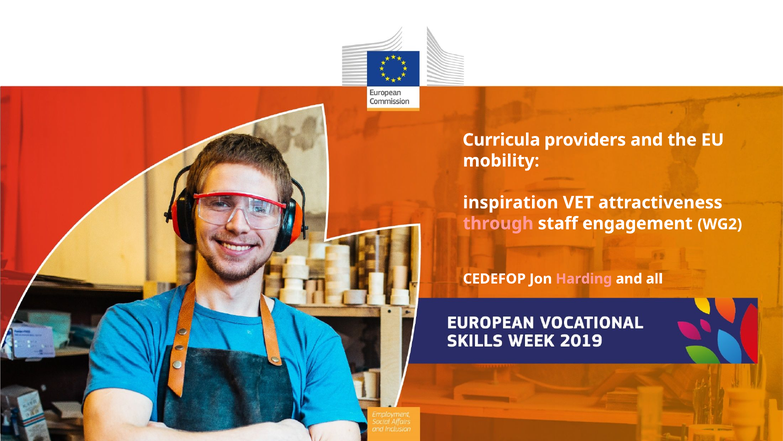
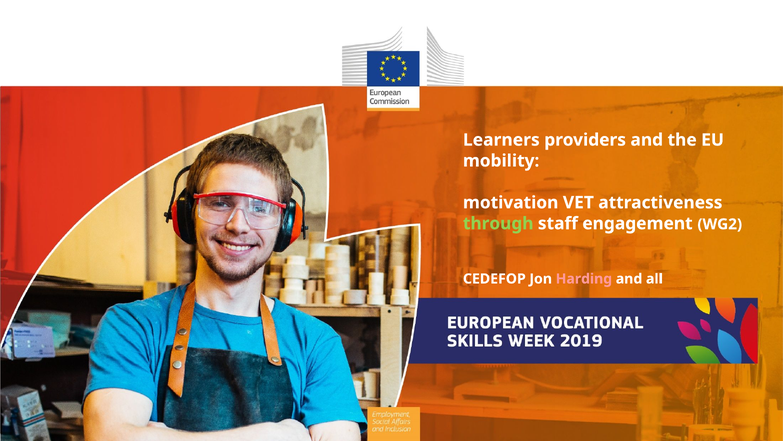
Curricula: Curricula -> Learners (501, 140)
inspiration: inspiration -> motivation (511, 202)
through colour: pink -> light green (498, 223)
